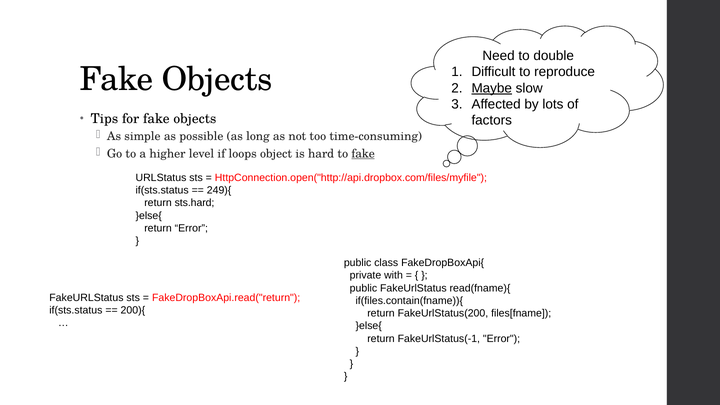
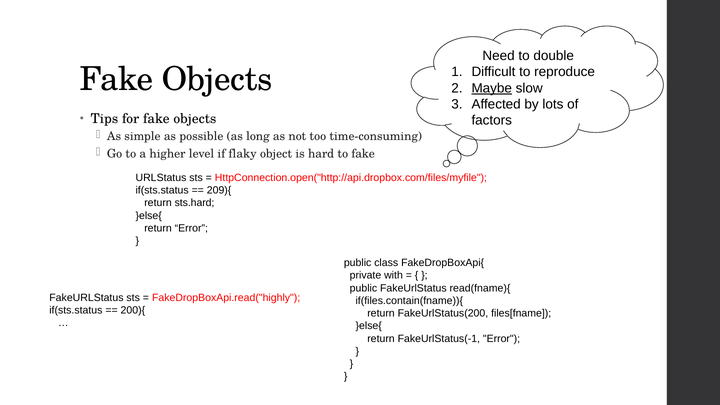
loops: loops -> flaky (243, 154)
fake underline: present -> none (363, 154)
249){: 249){ -> 209){ (219, 190)
FakeDropBoxApi.read("return: FakeDropBoxApi.read("return -> FakeDropBoxApi.read("highly (226, 298)
